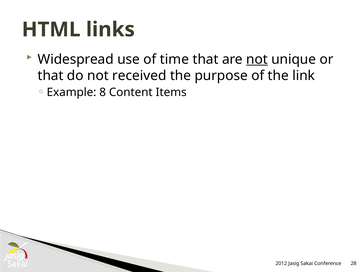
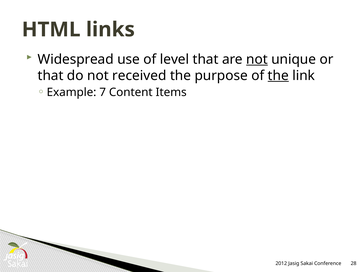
time: time -> level (174, 59)
the underline: none -> present (278, 76)
8: 8 -> 7 (103, 92)
